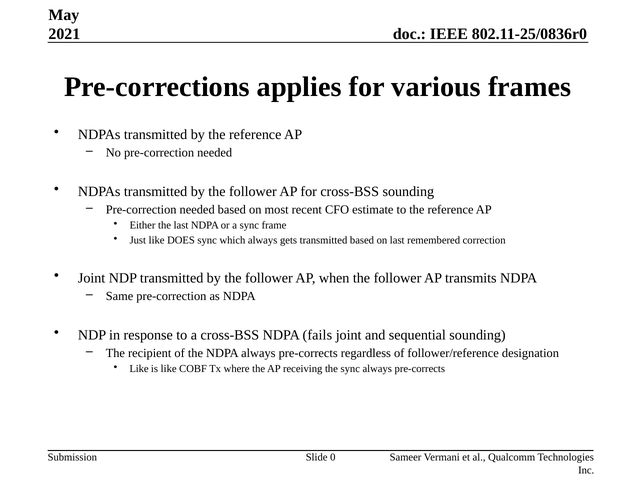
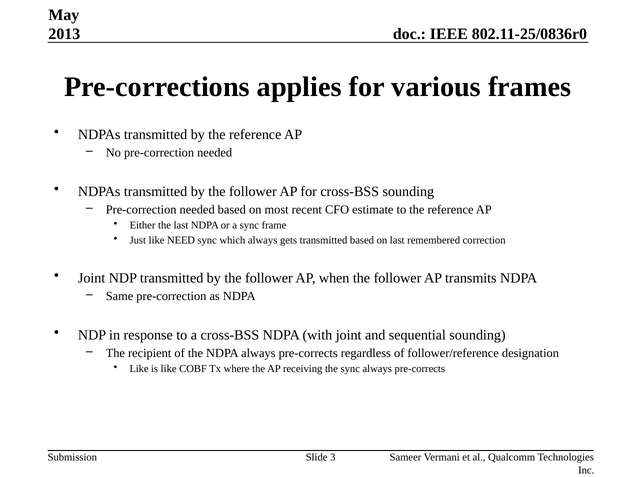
2021: 2021 -> 2013 (64, 34)
DOES: DOES -> NEED (181, 240)
fails: fails -> with (317, 335)
0: 0 -> 3 (333, 457)
